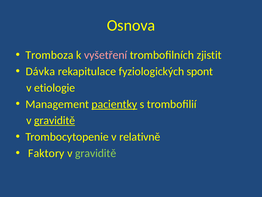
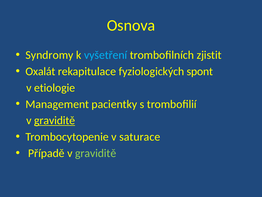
Tromboza: Tromboza -> Syndromy (49, 55)
vyšetření colour: pink -> light blue (106, 55)
Dávka: Dávka -> Oxalát (40, 71)
pacientky underline: present -> none (114, 104)
relativně: relativně -> saturace (140, 137)
Faktory: Faktory -> Případě (46, 153)
